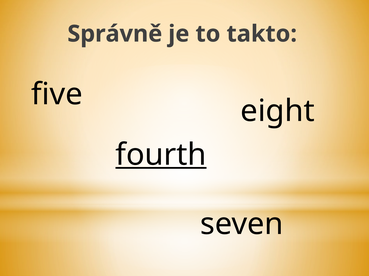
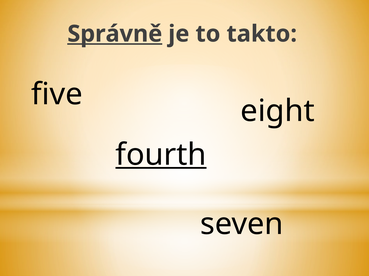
Správně underline: none -> present (115, 34)
